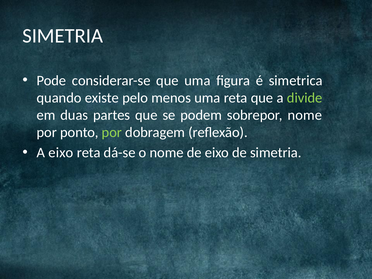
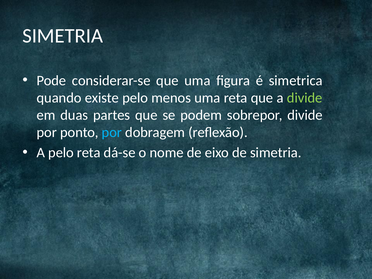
sobrepor nome: nome -> divide (305, 115)
por colour: light green -> light blue (112, 132)
A eixo: eixo -> pelo (61, 153)
